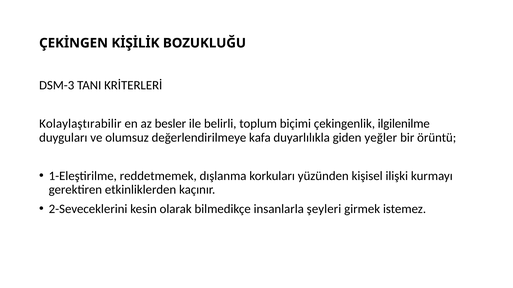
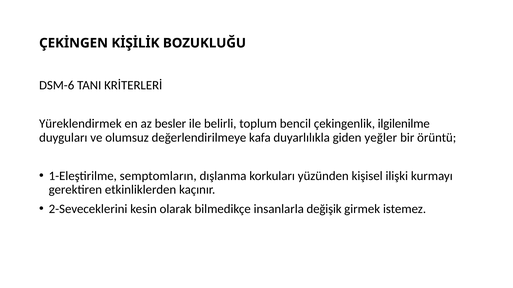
DSM-3: DSM-3 -> DSM-6 (57, 86)
Kolaylaştırabilir: Kolaylaştırabilir -> Yüreklendirmek (80, 124)
biçimi: biçimi -> bencil (295, 124)
reddetmemek: reddetmemek -> semptomların (158, 176)
şeyleri: şeyleri -> değişik (324, 209)
